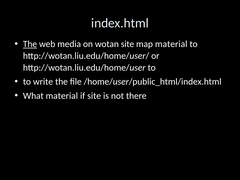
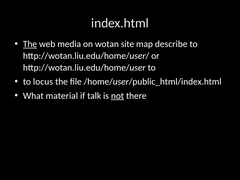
map material: material -> describe (171, 44)
write: write -> locus (43, 82)
if site: site -> talk (94, 96)
not underline: none -> present (117, 96)
